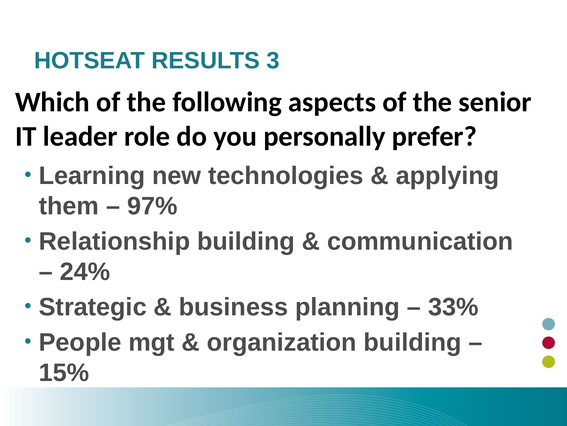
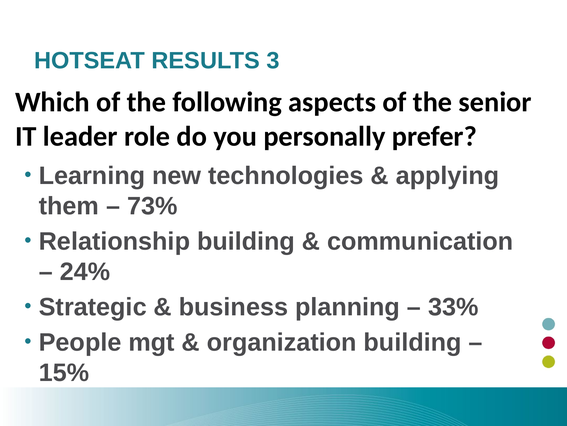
97%: 97% -> 73% (152, 206)
